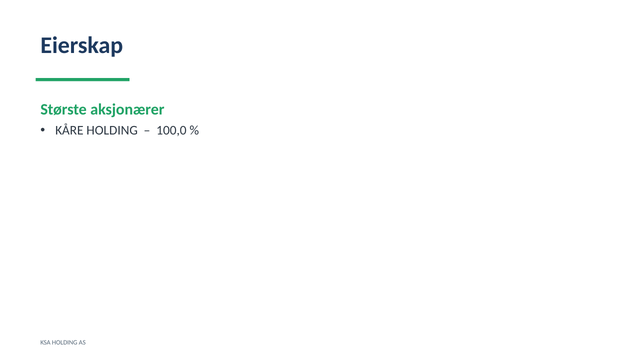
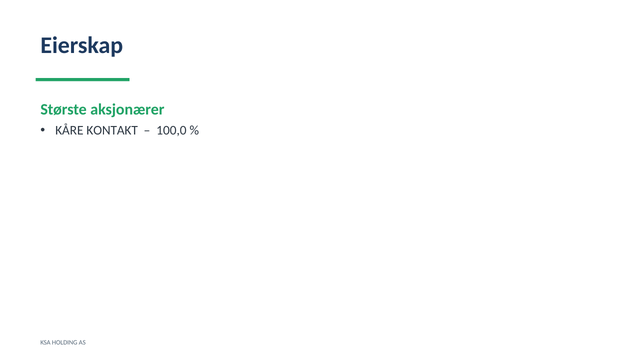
KÅRE HOLDING: HOLDING -> KONTAKT (112, 131)
